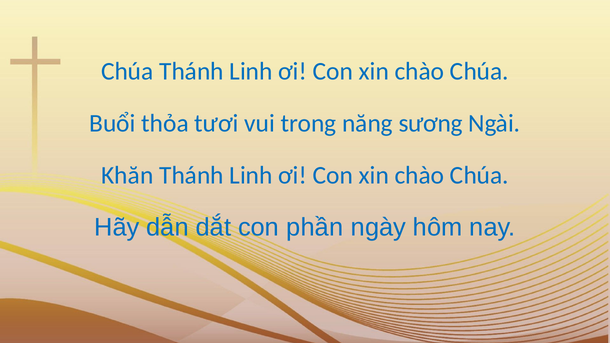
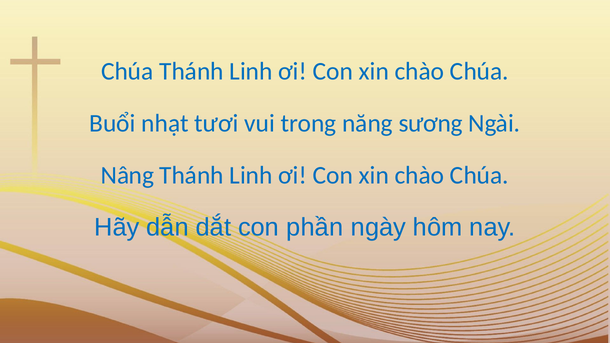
thỏa: thỏa -> nhạt (165, 123)
Khăn: Khăn -> Nâng (127, 176)
